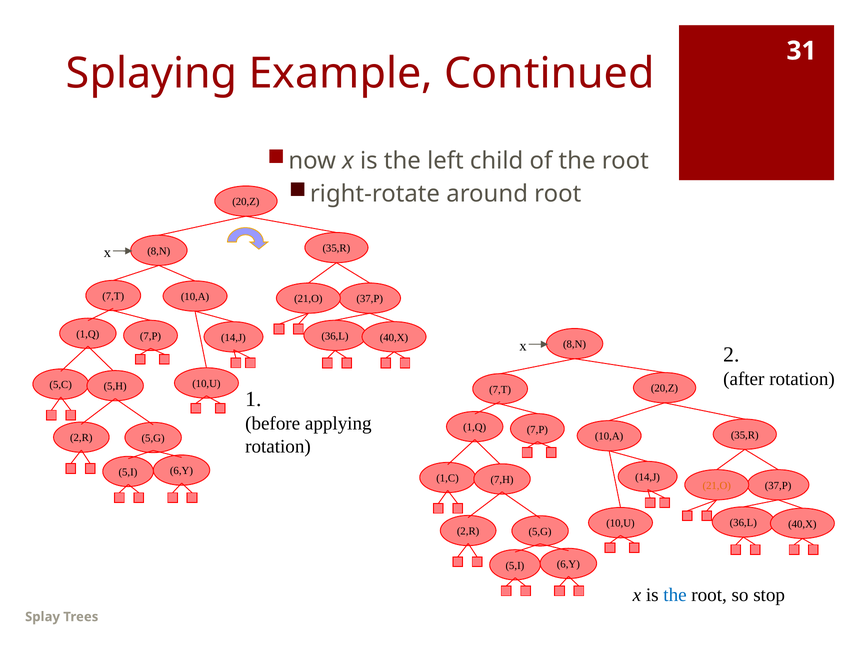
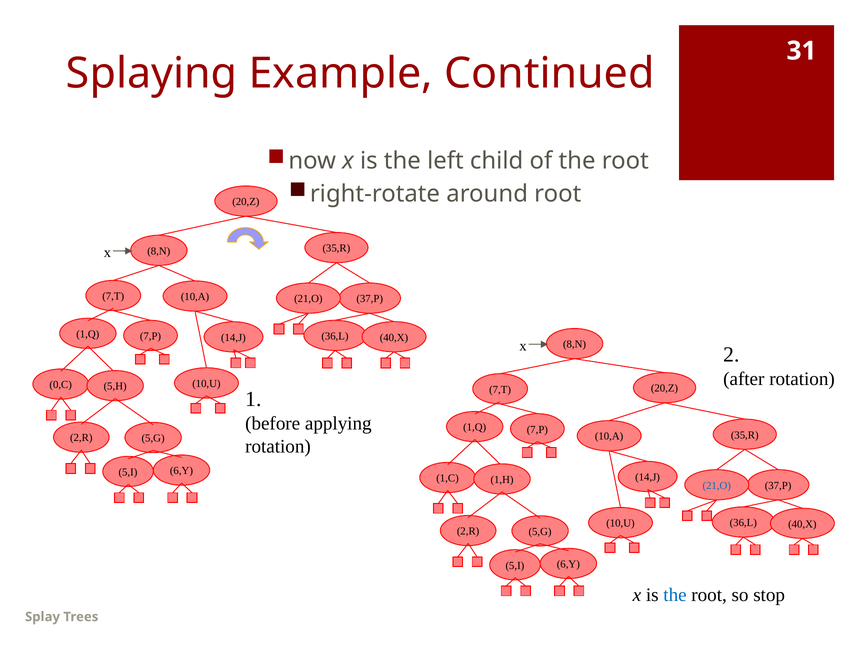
5,C: 5,C -> 0,C (61, 385)
7,H: 7,H -> 1,H (502, 479)
21,O colour: orange -> blue (717, 485)
